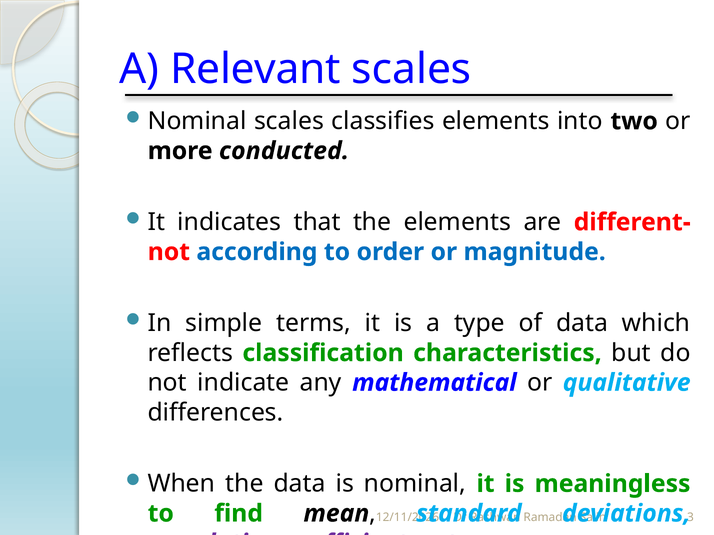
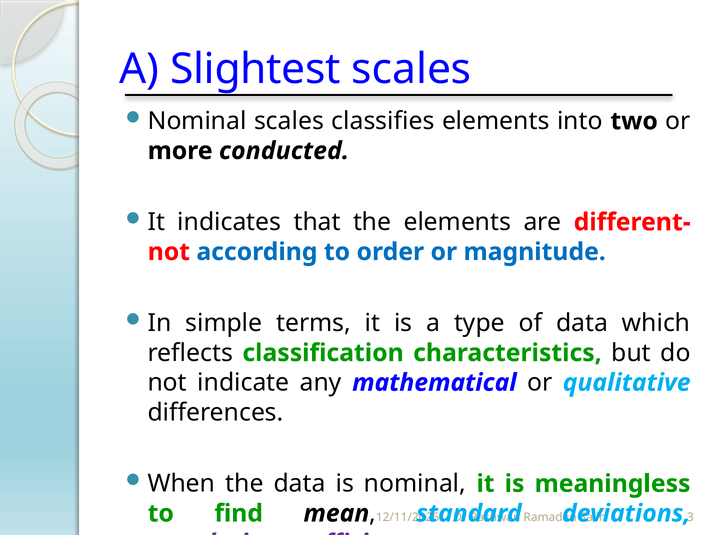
Relevant: Relevant -> Slightest (255, 69)
